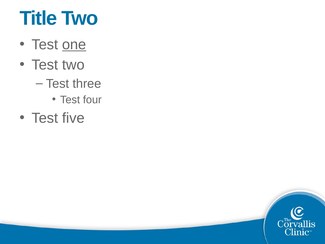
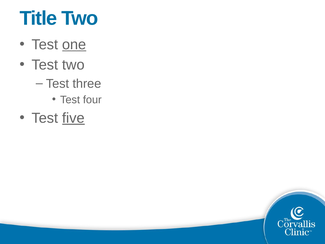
five underline: none -> present (73, 118)
